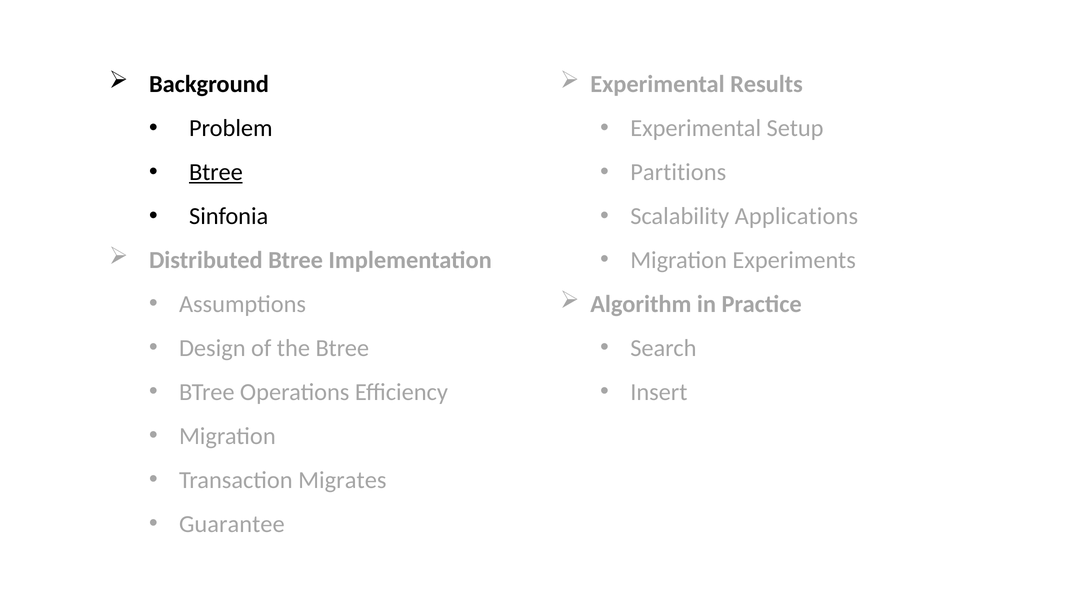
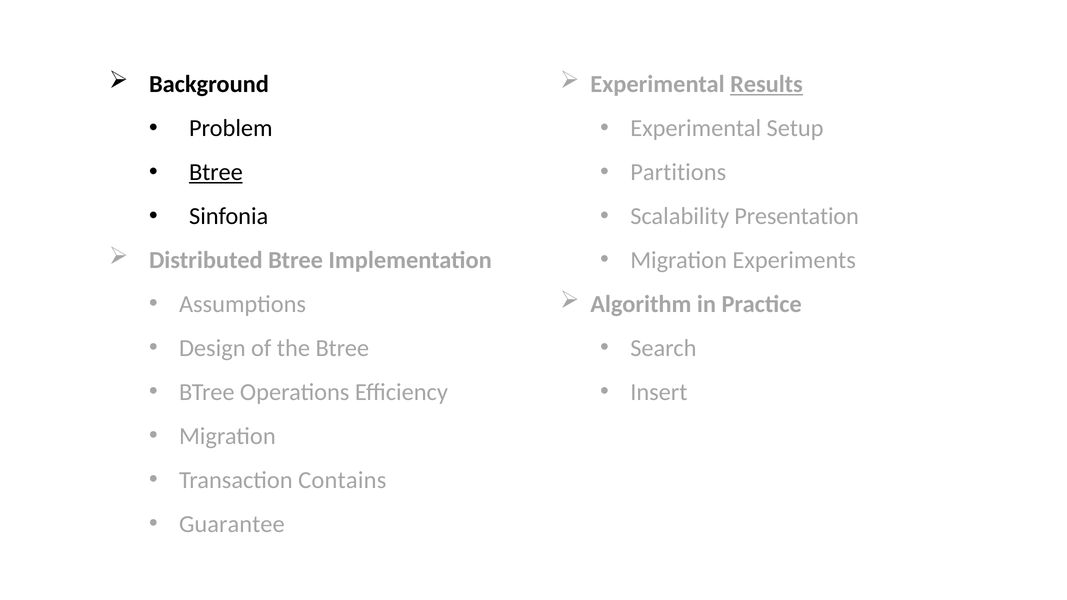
Results underline: none -> present (766, 84)
Applications: Applications -> Presentation (797, 216)
Migrates: Migrates -> Contains (342, 480)
